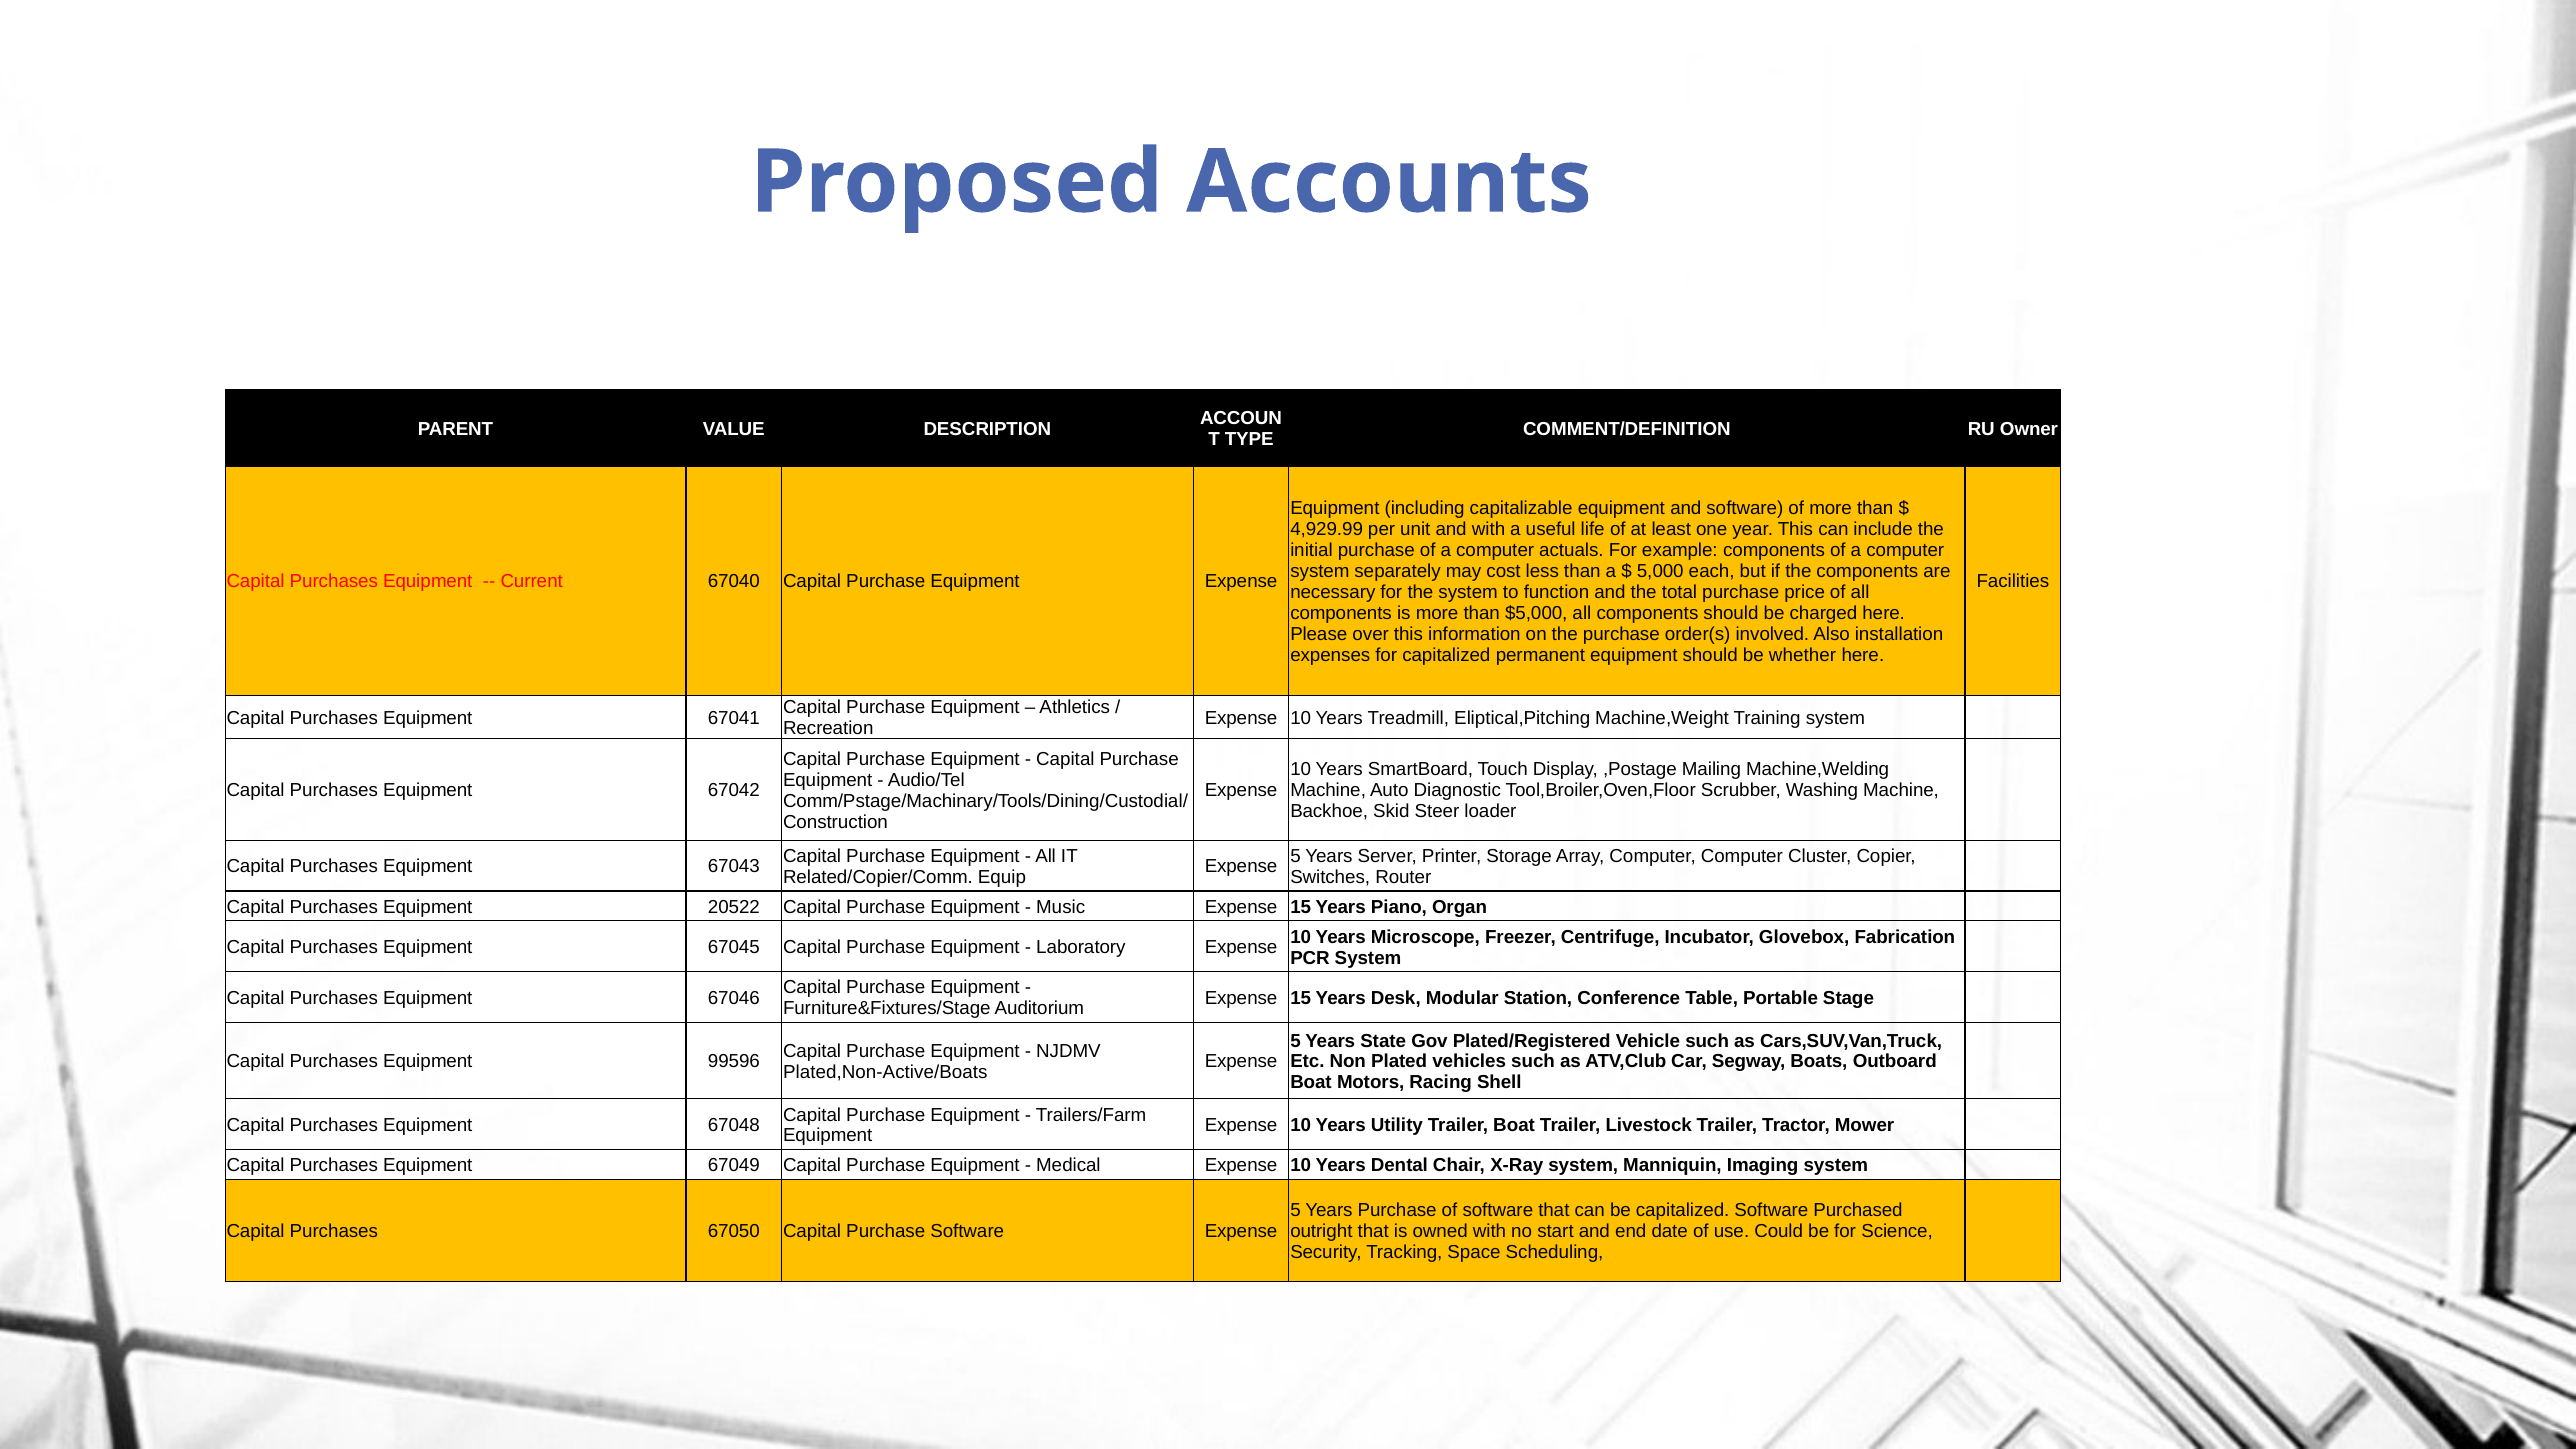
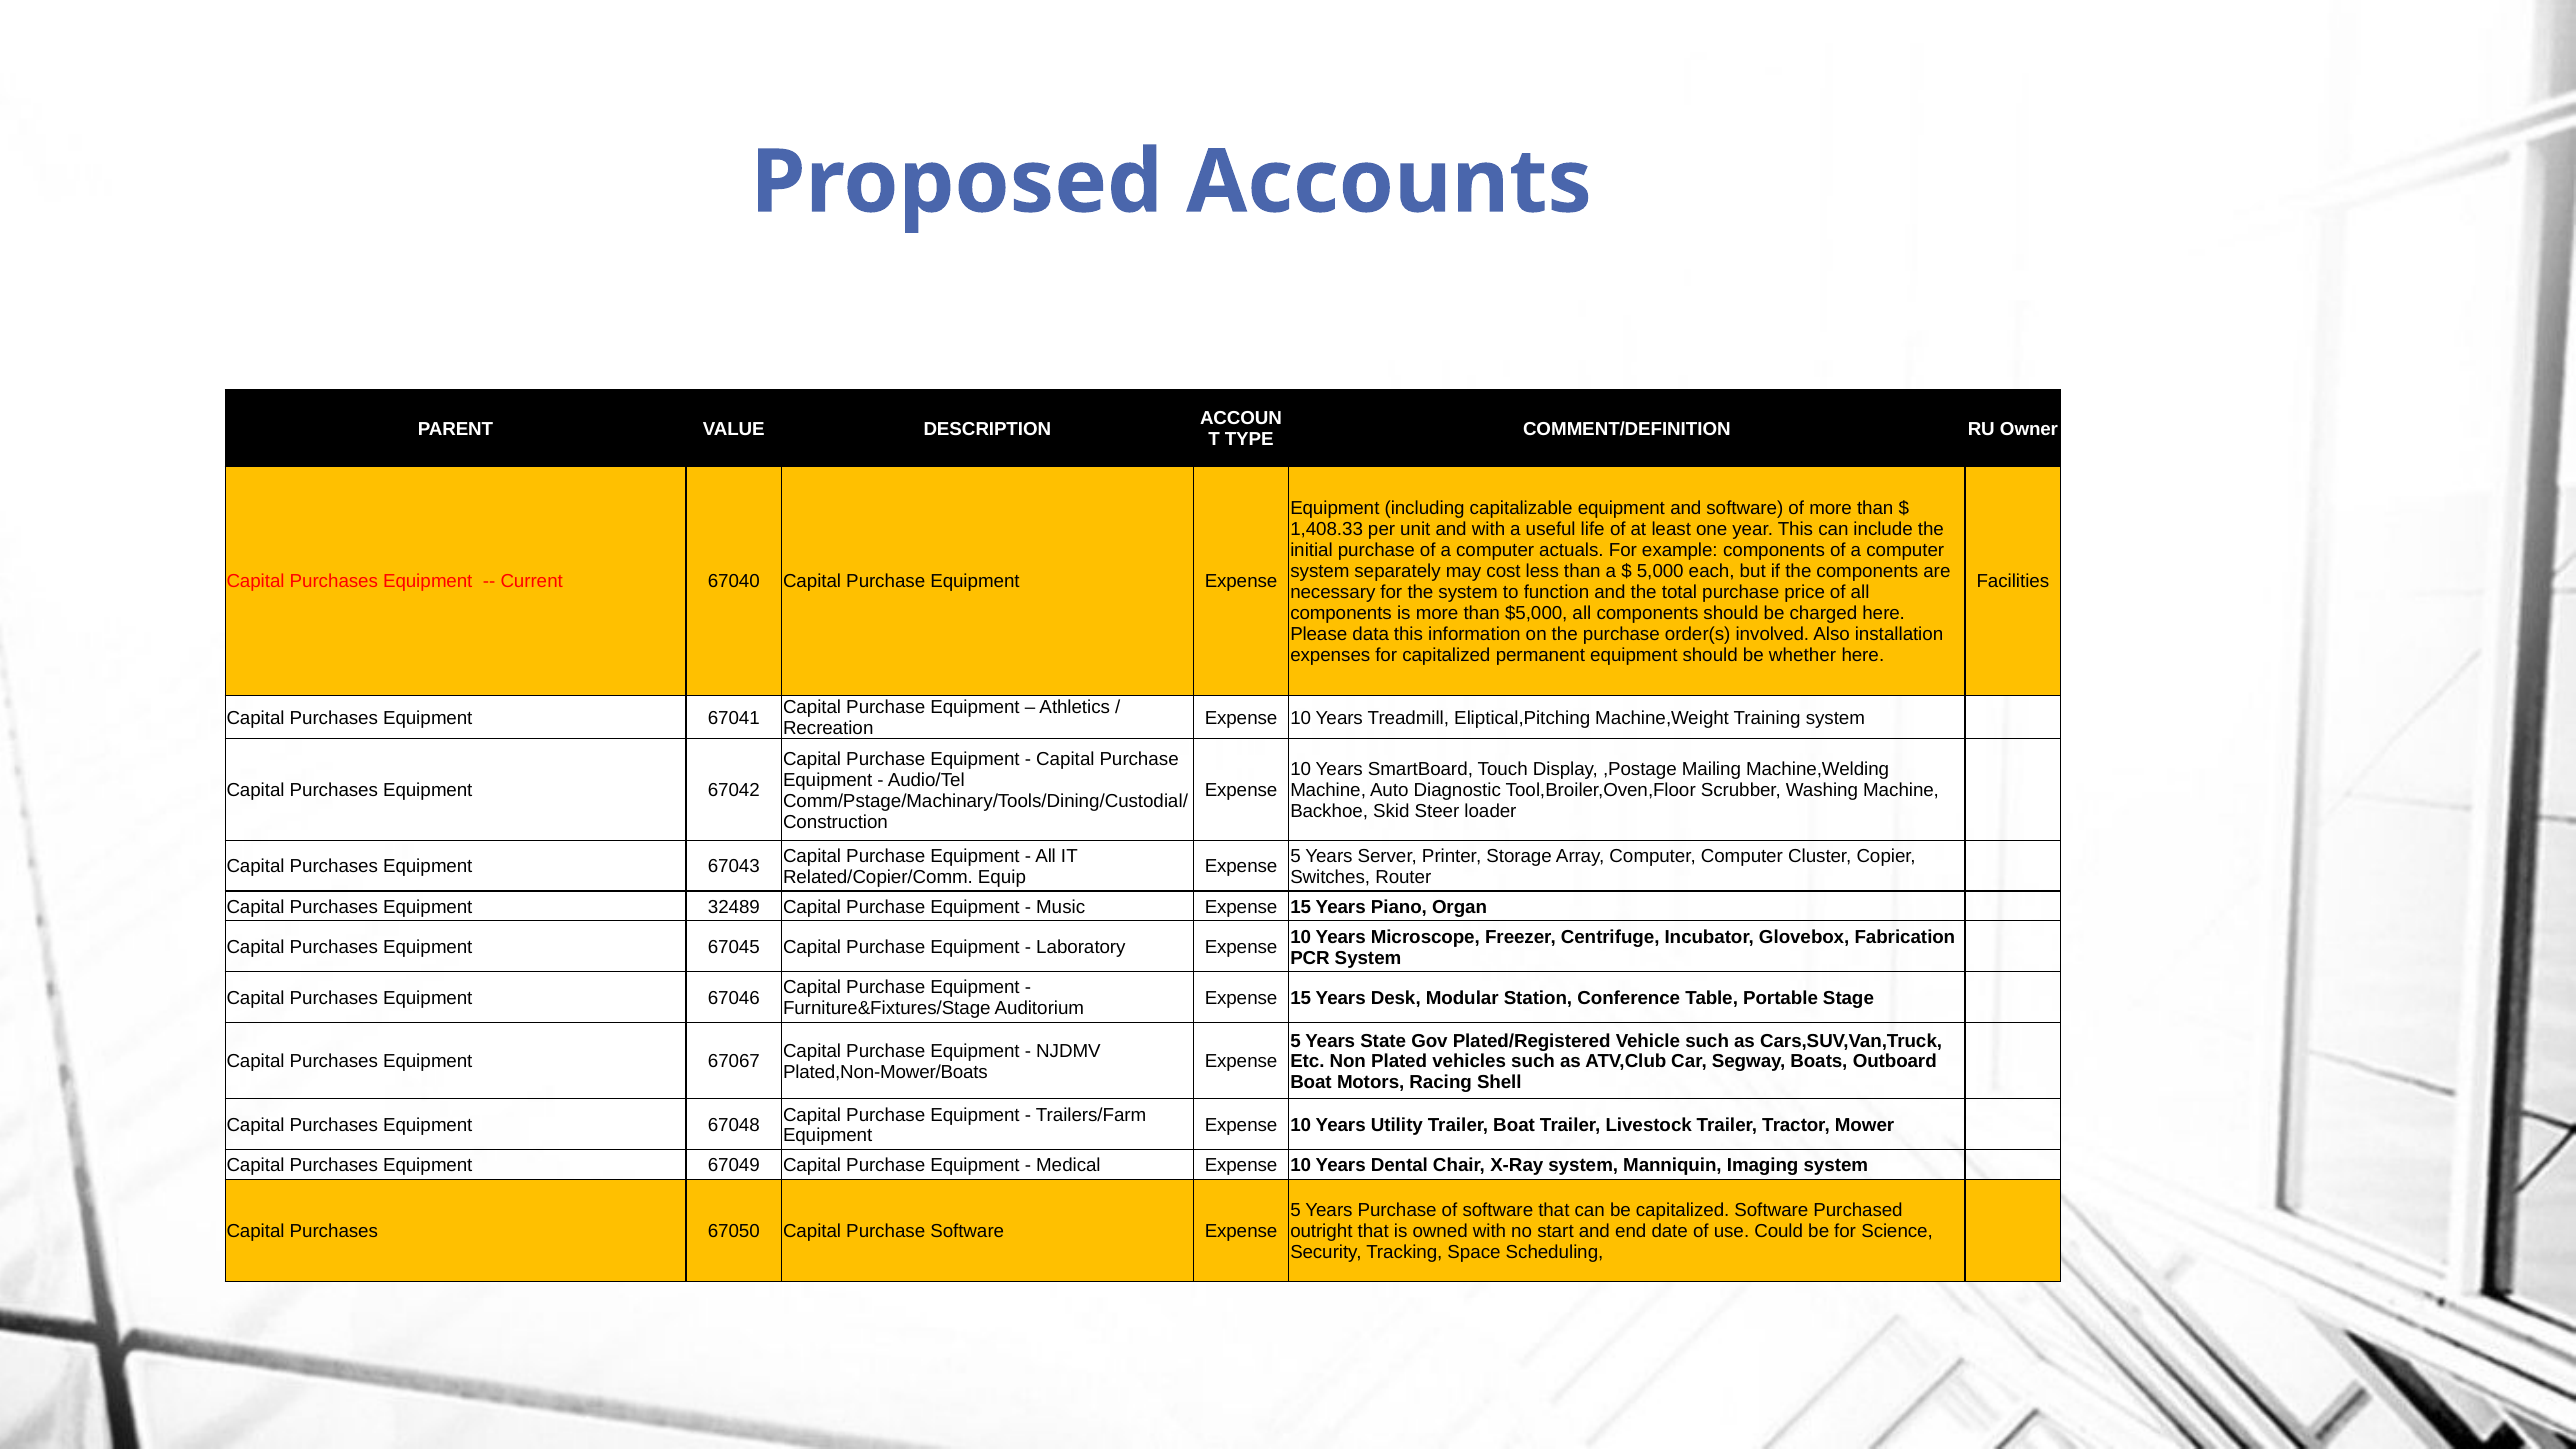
4,929.99: 4,929.99 -> 1,408.33 (1327, 530)
over: over -> data (1371, 634)
20522: 20522 -> 32489 (734, 907)
99596: 99596 -> 67067 (734, 1062)
Plated,Non-Active/Boats: Plated,Non-Active/Boats -> Plated,Non-Mower/Boats (885, 1072)
